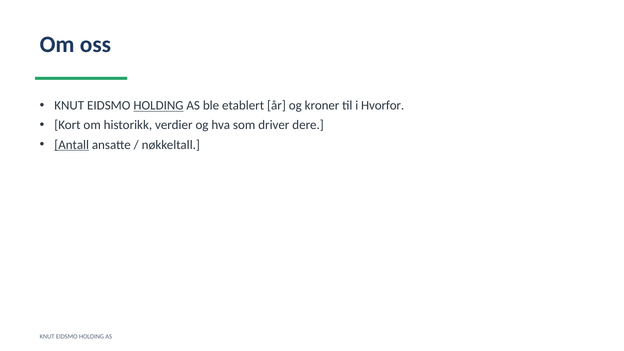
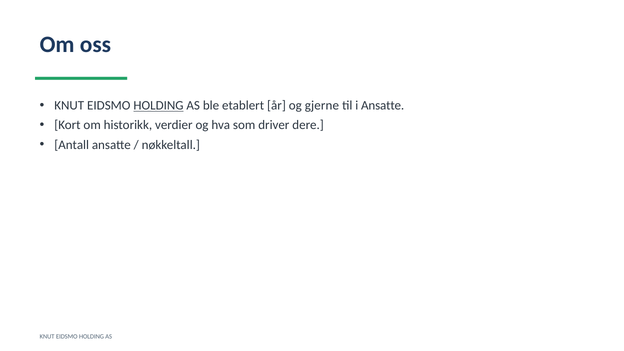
kroner: kroner -> gjerne (322, 106)
i Hvorfor: Hvorfor -> Ansatte (383, 106)
Antall underline: present -> none (72, 145)
